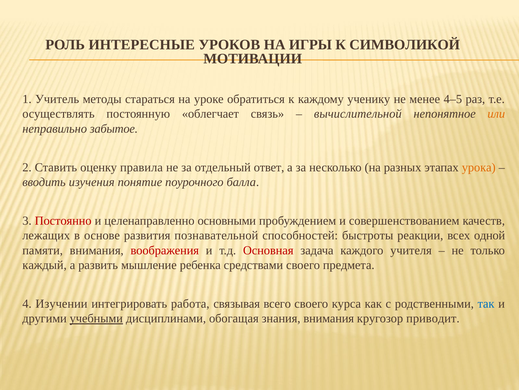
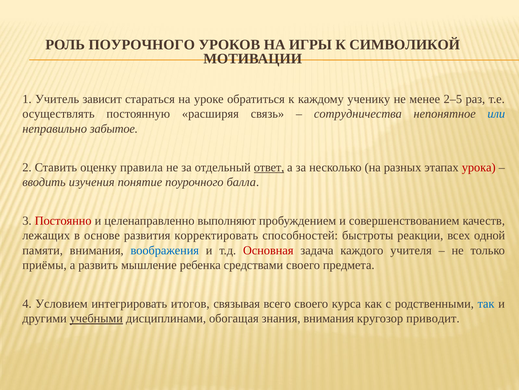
РОЛЬ ИНТЕРЕСНЫЕ: ИНТЕРЕСНЫЕ -> ПОУРОЧНОГО (142, 45)
методы: методы -> зависит (102, 99)
4–5: 4–5 -> 2–5 (453, 99)
облегчает: облегчает -> расширяя (210, 114)
вычислительной: вычислительной -> сотрудничества (358, 114)
или colour: orange -> blue (496, 114)
ответ underline: none -> present (269, 167)
урока colour: orange -> red (479, 167)
основными: основными -> выполняют (227, 220)
познавательной: познавательной -> корректировать (216, 235)
воображения colour: red -> blue (165, 250)
каждый: каждый -> приёмы (45, 265)
Изучении: Изучении -> Условием (61, 303)
работа: работа -> итогов (190, 303)
